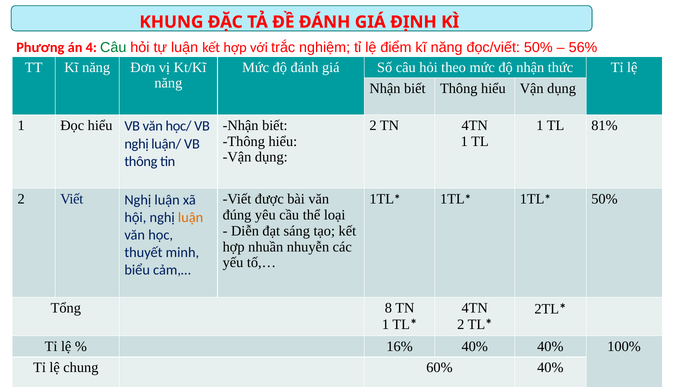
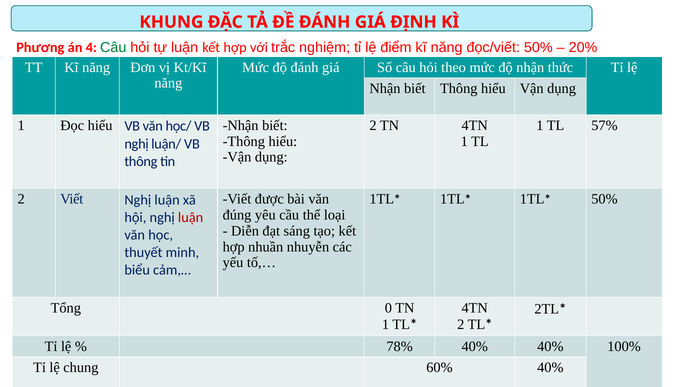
56%: 56% -> 20% (583, 47)
81%: 81% -> 57% (604, 125)
luận colour: orange -> red (191, 218)
8: 8 -> 0 (388, 308)
16%: 16% -> 78% (400, 347)
